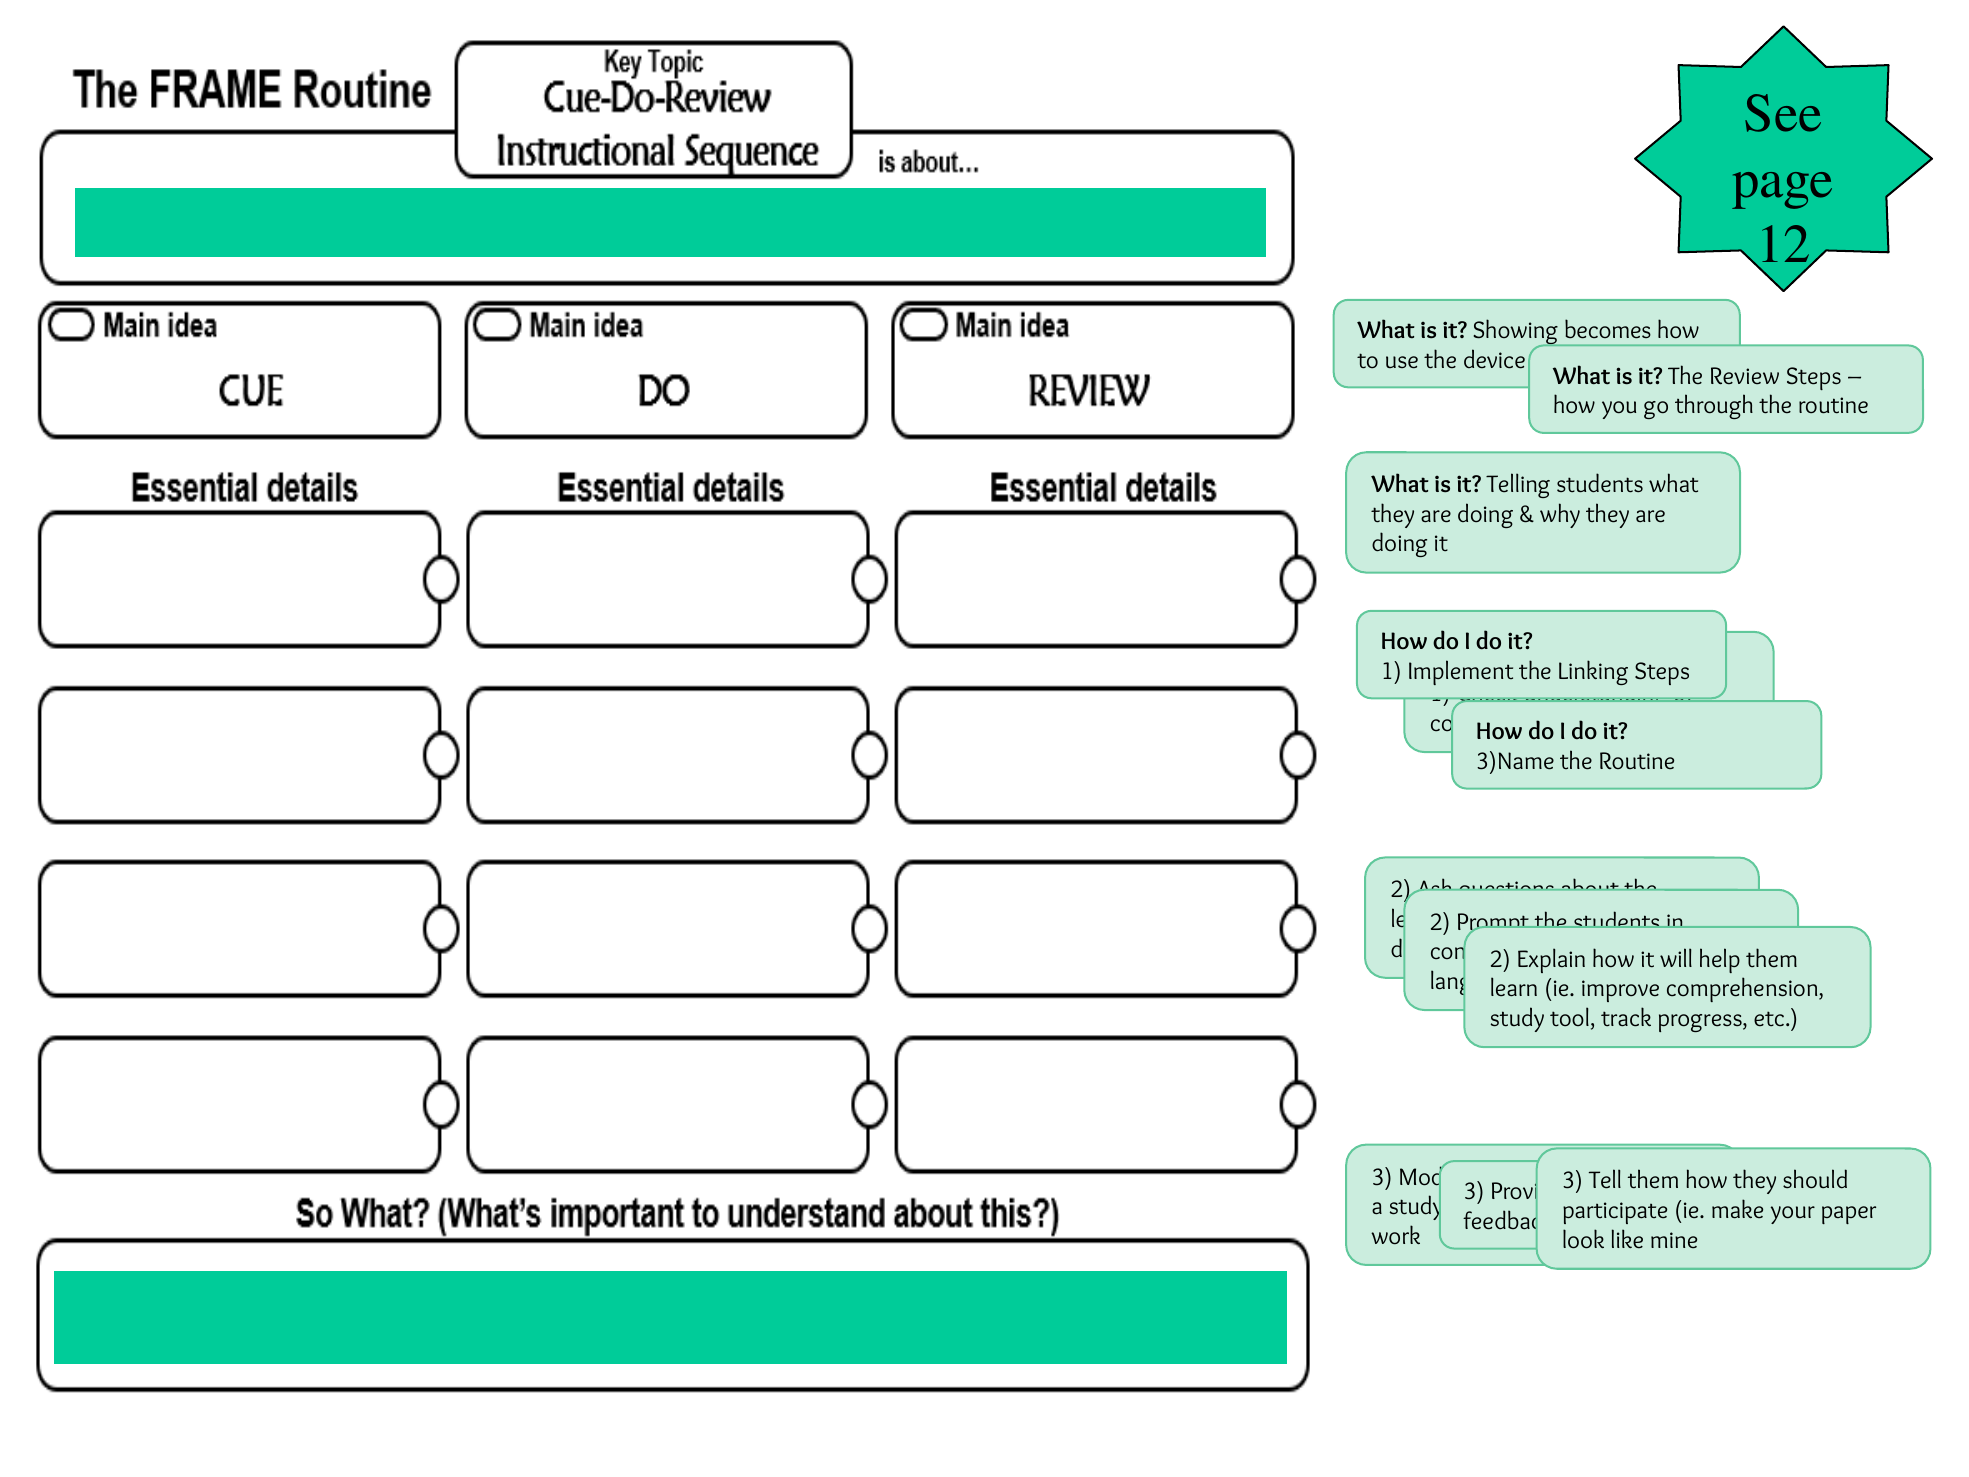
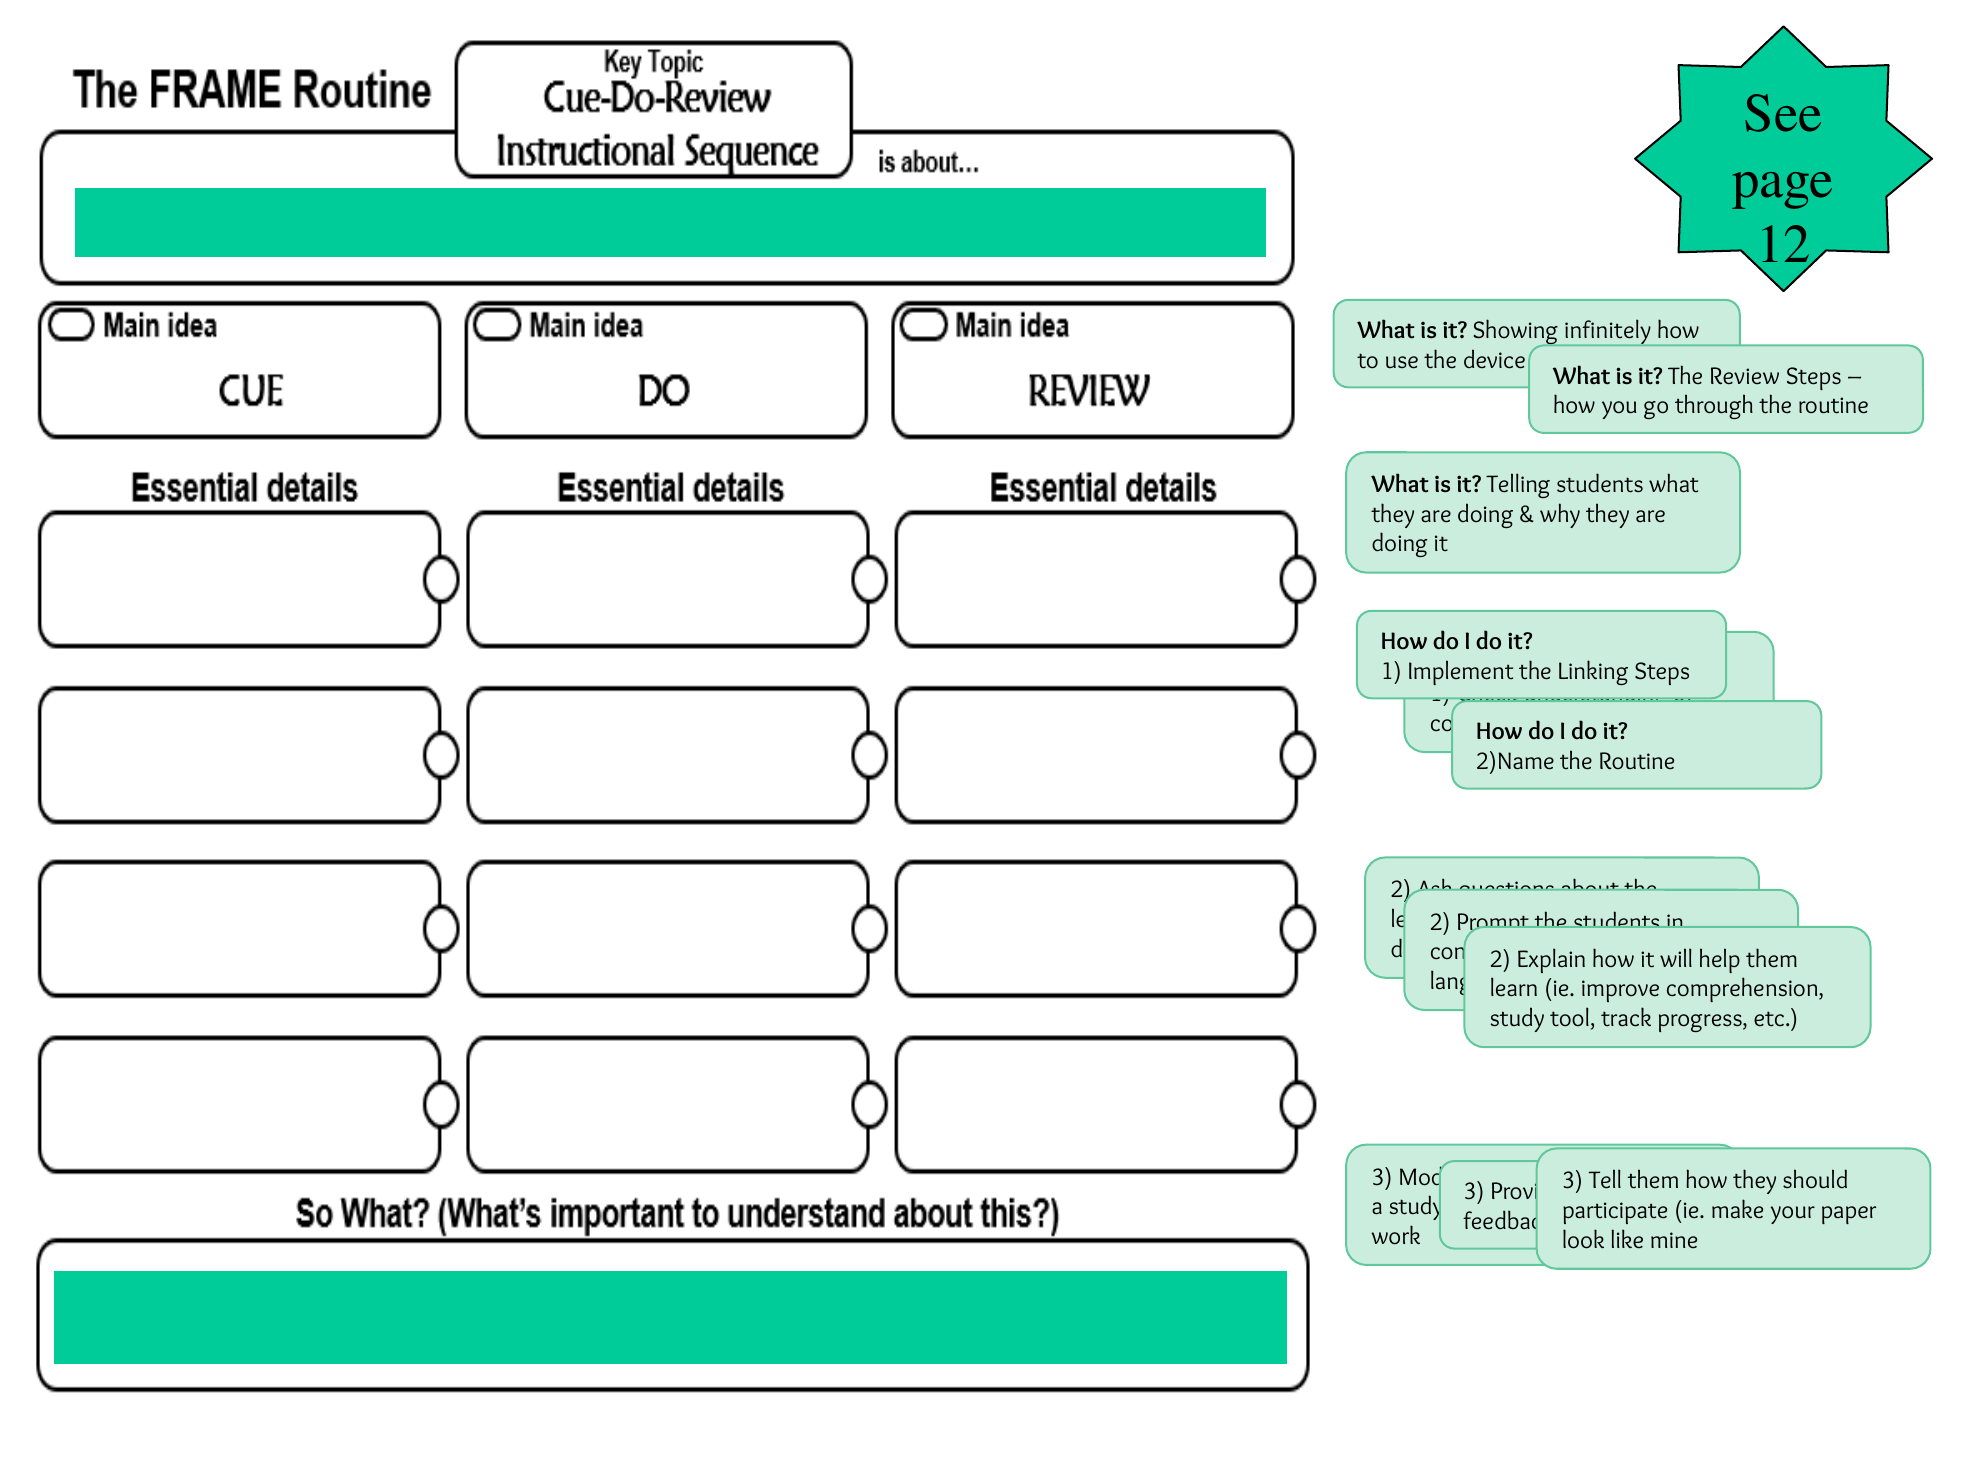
becomes: becomes -> infinitely (1608, 330)
3)Name: 3)Name -> 2)Name (1515, 761)
